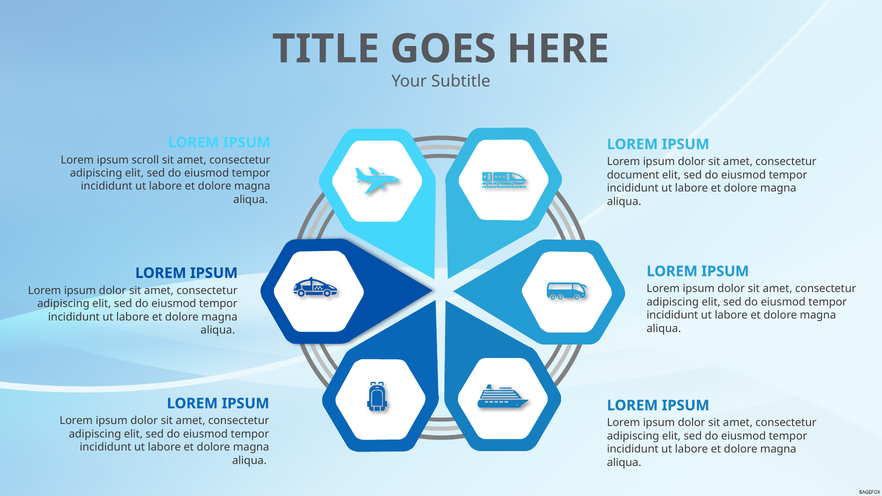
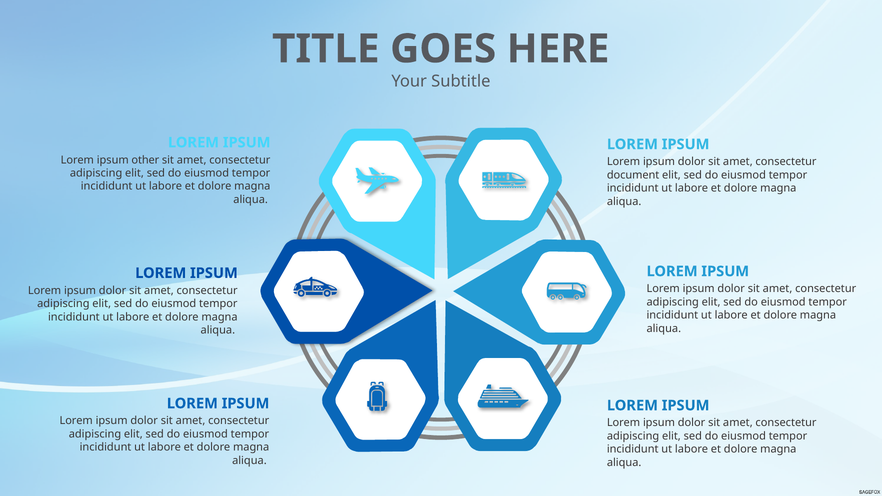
scroll: scroll -> other (145, 160)
